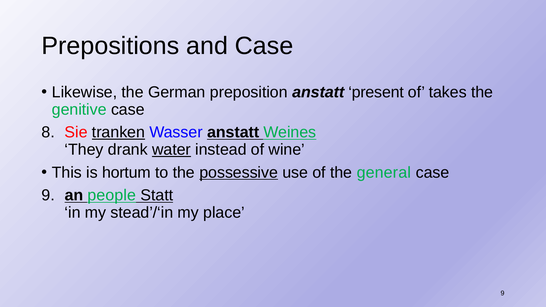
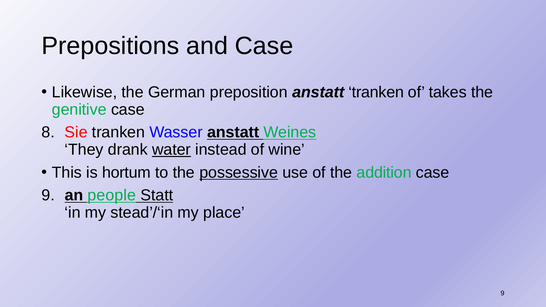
anstatt present: present -> tranken (376, 92)
tranken underline: present -> none (118, 132)
general: general -> addition (384, 173)
